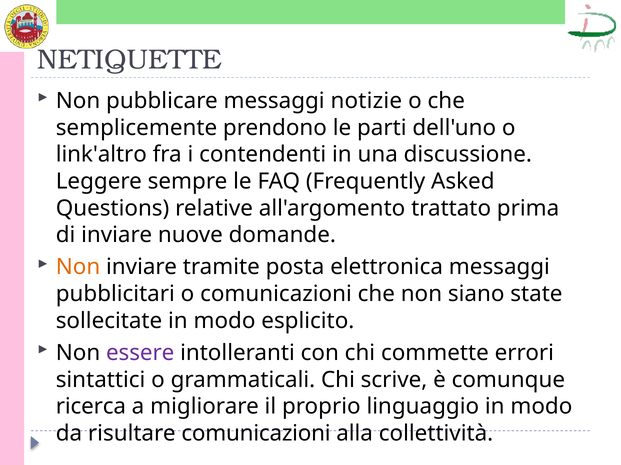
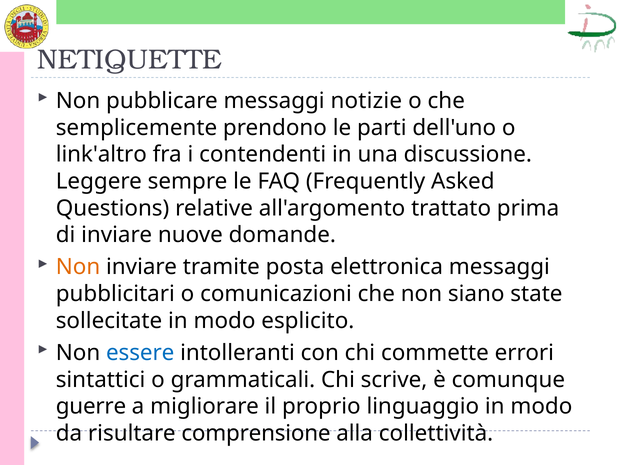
essere colour: purple -> blue (140, 353)
ricerca: ricerca -> guerre (91, 407)
risultare comunicazioni: comunicazioni -> comprensione (256, 434)
